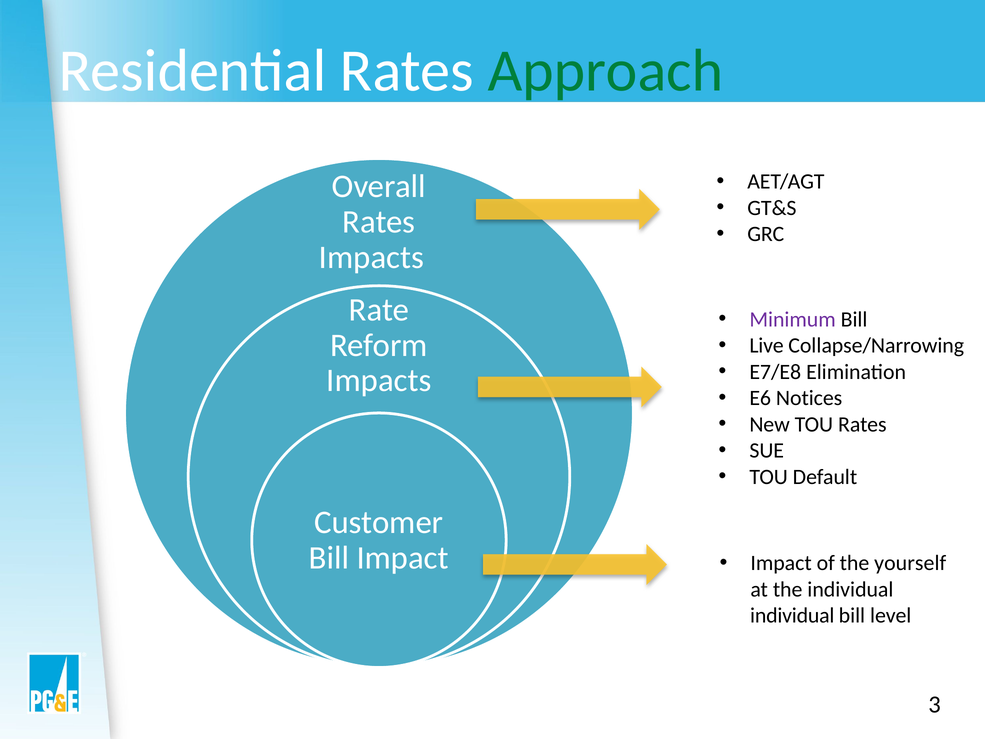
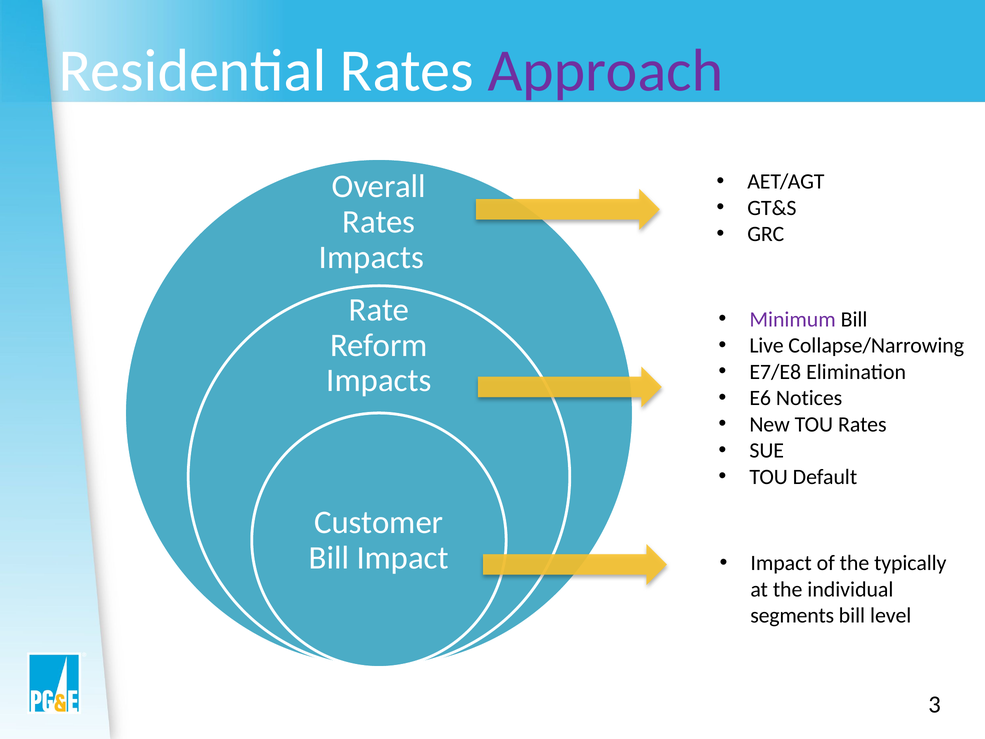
Approach colour: green -> purple (605, 71)
yourself: yourself -> typically (910, 563)
individual: individual -> segments (792, 615)
